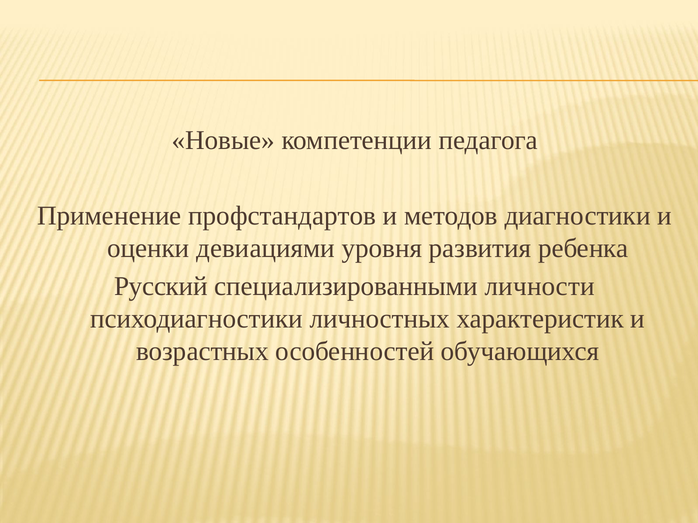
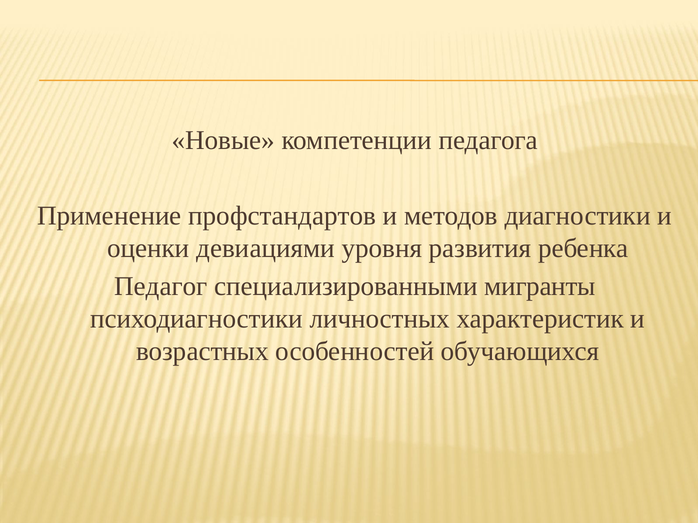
Русский: Русский -> Педагог (161, 287)
личности: личности -> мигранты (540, 287)
